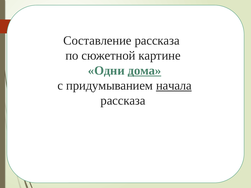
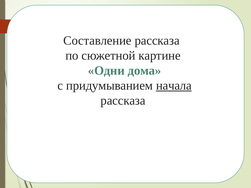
дома underline: present -> none (144, 71)
